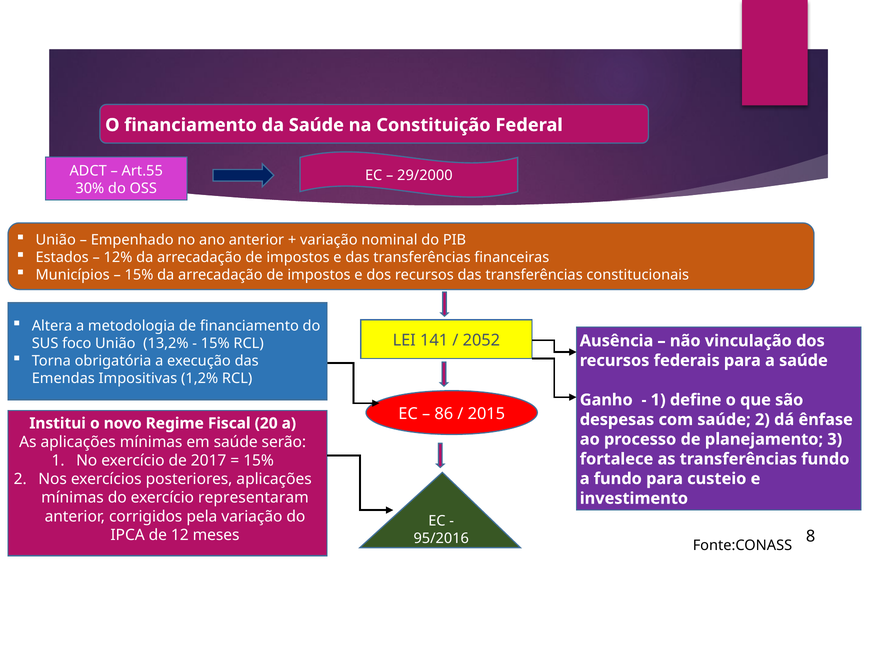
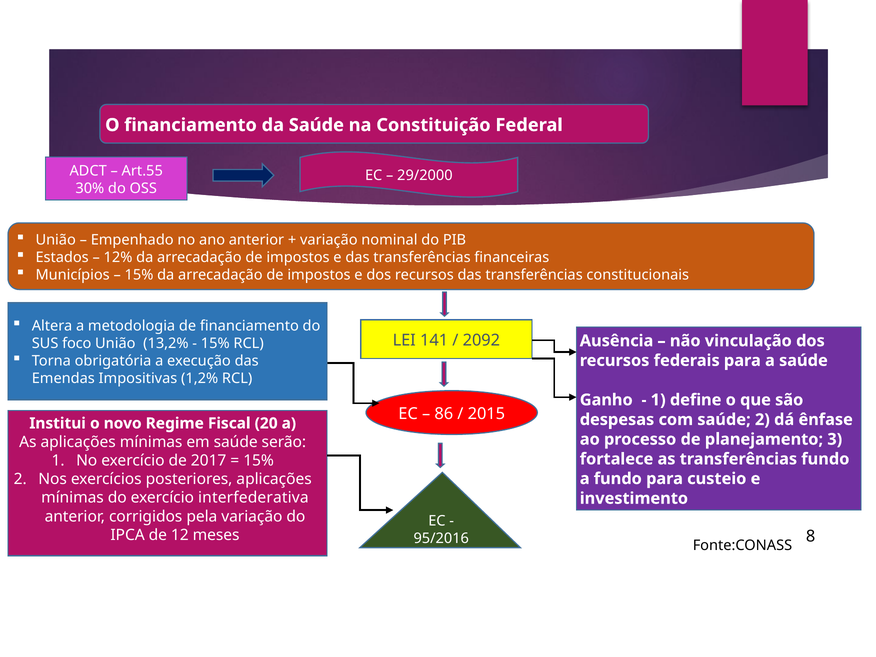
2052: 2052 -> 2092 (481, 340)
representaram: representaram -> interfederativa (253, 498)
